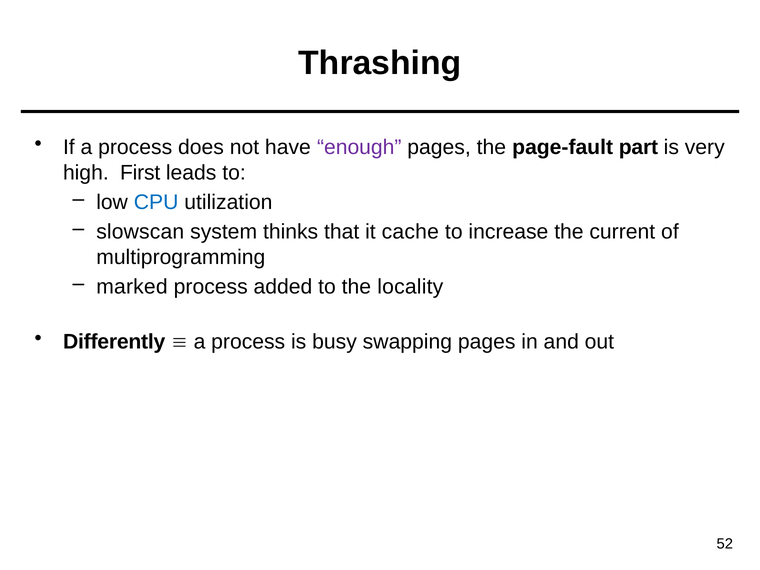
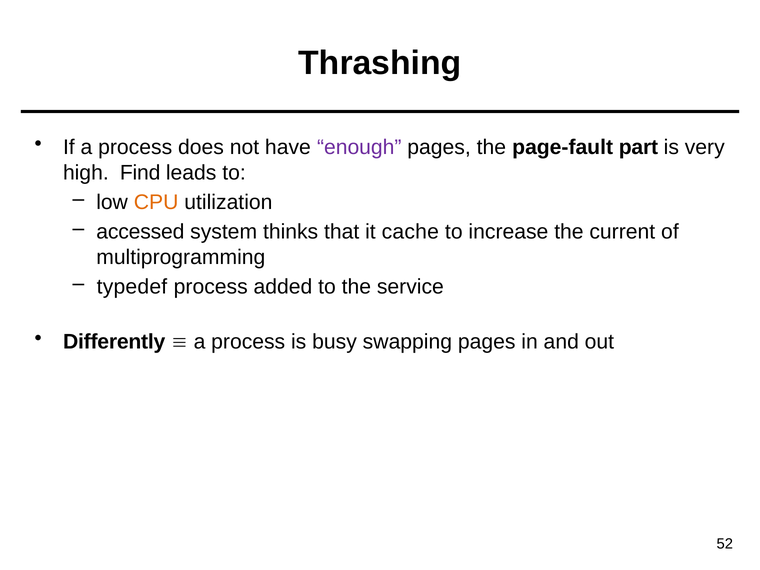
First: First -> Find (140, 173)
CPU colour: blue -> orange (156, 202)
slowscan: slowscan -> accessed (140, 232)
marked: marked -> typedef (132, 287)
locality: locality -> service (410, 287)
